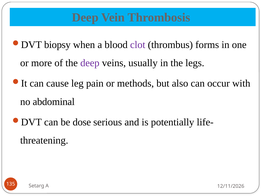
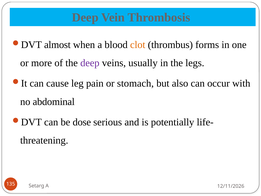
biopsy: biopsy -> almost (57, 45)
clot colour: purple -> orange (138, 45)
methods: methods -> stomach (135, 83)
